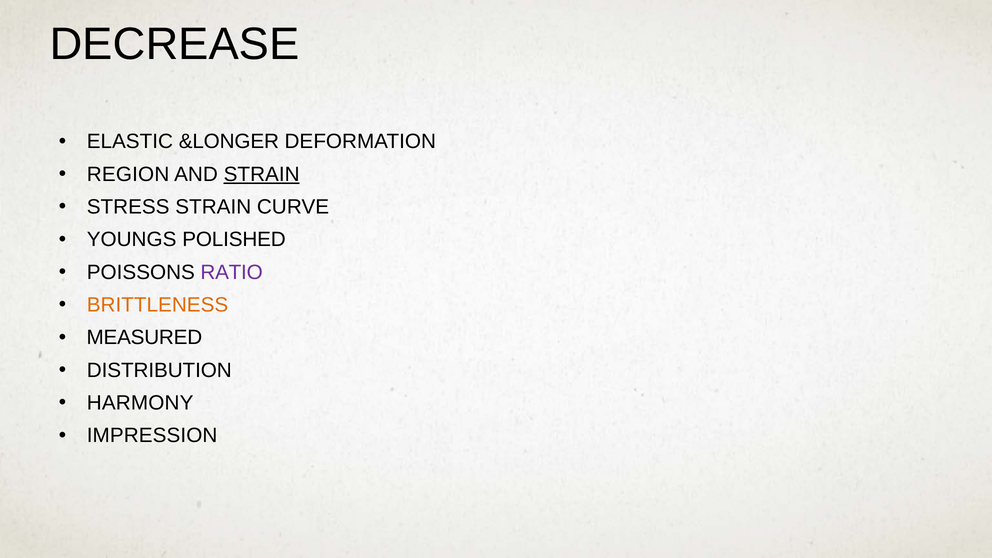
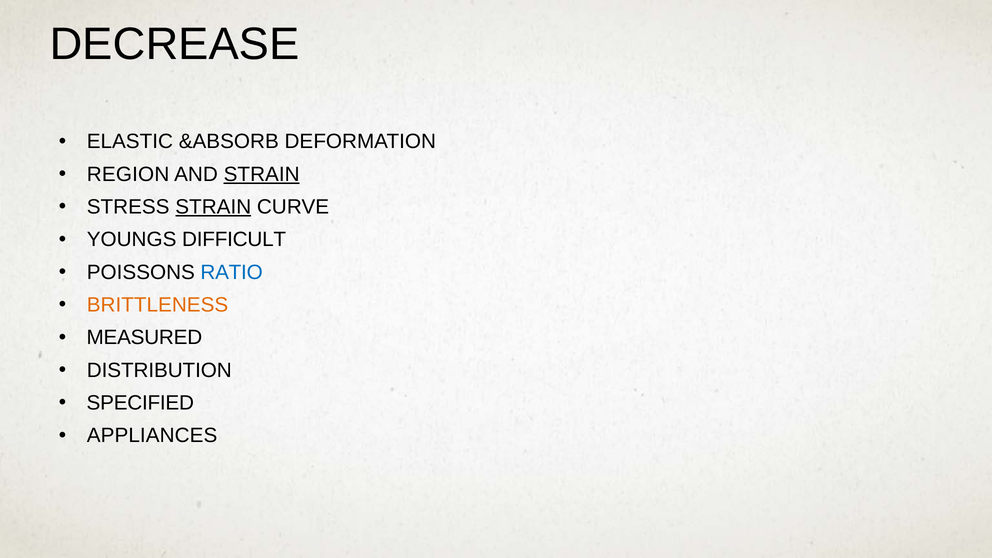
&LONGER: &LONGER -> &ABSORB (229, 142)
STRAIN underline: none -> present (213, 207)
POLISHED: POLISHED -> DIFFICULT (234, 240)
RATIO colour: purple -> blue (232, 272)
HARMONY: HARMONY -> SPECIFIED (140, 403)
IMPRESSION: IMPRESSION -> APPLIANCES (152, 436)
